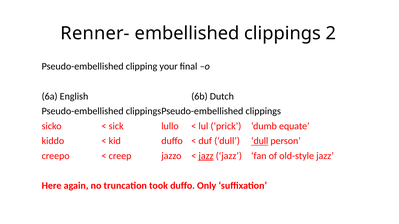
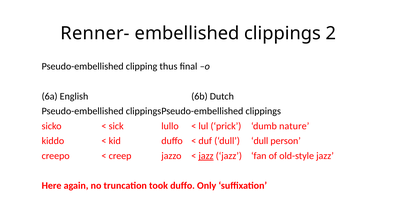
your: your -> thus (169, 67)
equate: equate -> nature (294, 126)
dull underline: present -> none (260, 141)
